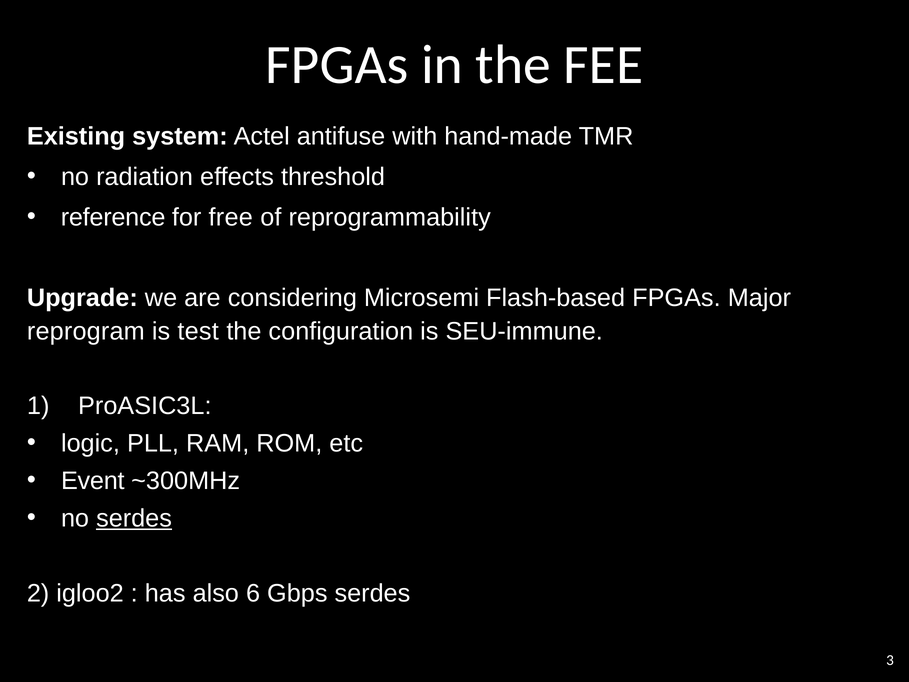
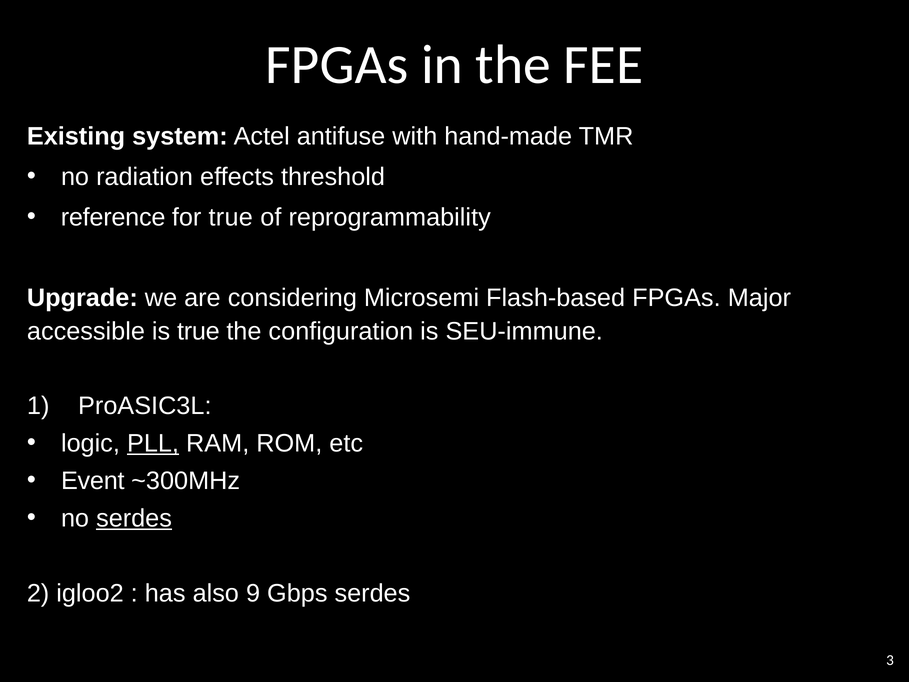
for free: free -> true (231, 217)
reprogram: reprogram -> accessible (86, 331)
is test: test -> true (198, 331)
PLL underline: none -> present (153, 443)
6: 6 -> 9 (253, 593)
